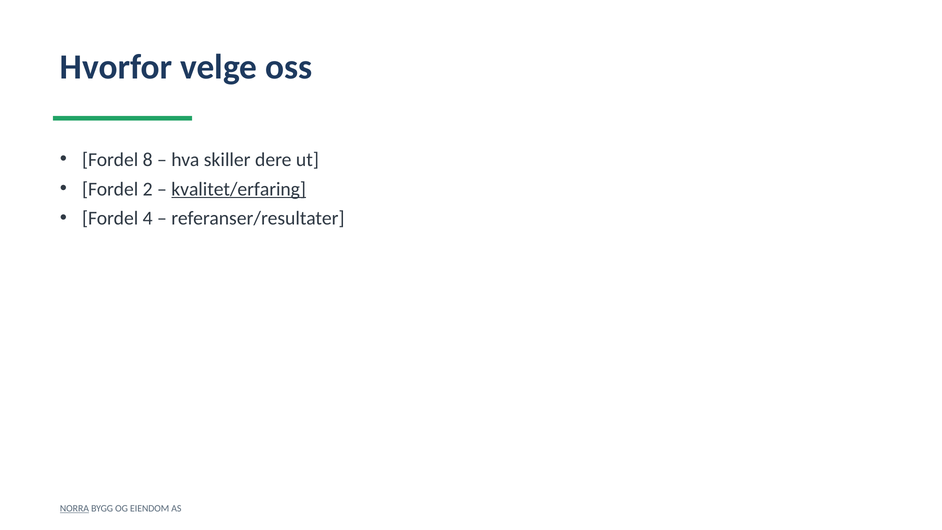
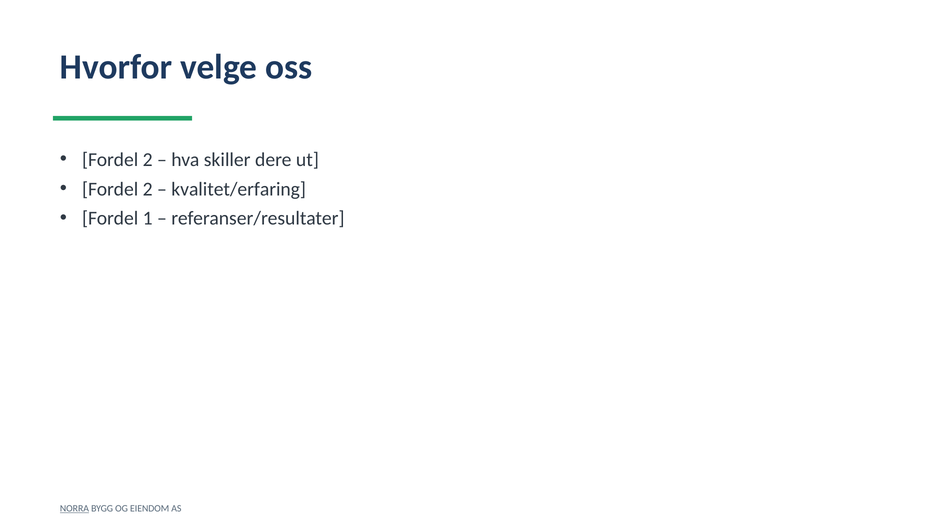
8: 8 -> 2 (148, 160)
kvalitet/erfaring underline: present -> none (239, 189)
4: 4 -> 1 (148, 218)
